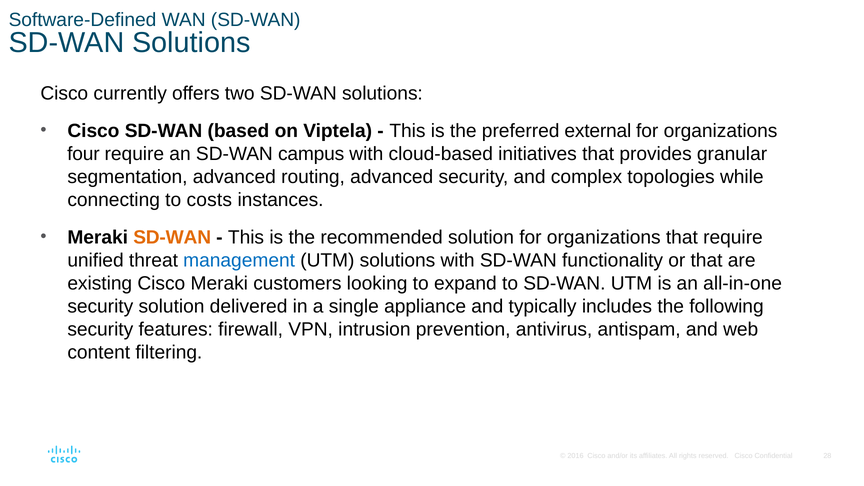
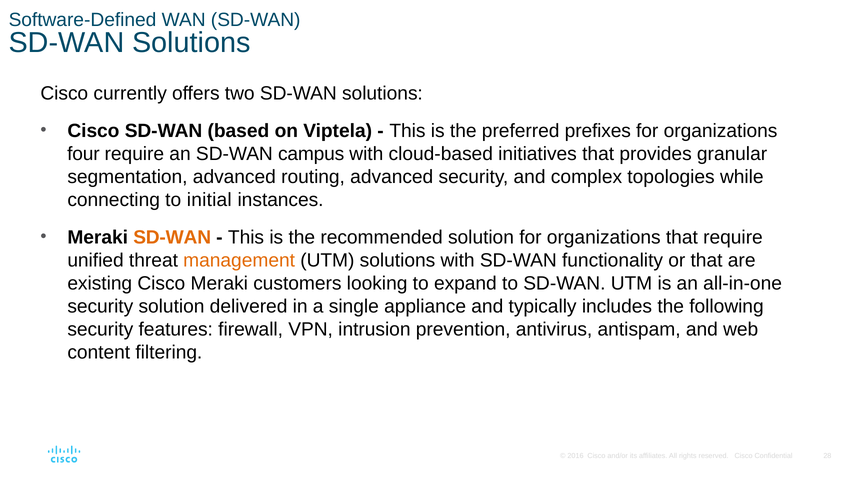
external: external -> prefixes (598, 131)
costs: costs -> initial (209, 200)
management colour: blue -> orange (239, 260)
